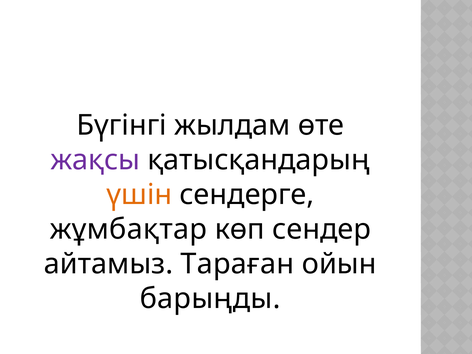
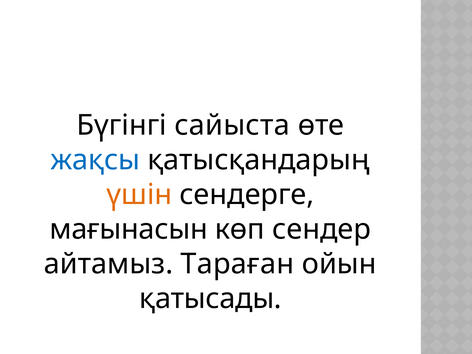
жылдам: жылдам -> сайыста (232, 125)
жақсы colour: purple -> blue (95, 160)
жұмбақтар: жұмбақтар -> мағынасын (129, 229)
барыңды: барыңды -> қатысады (210, 299)
